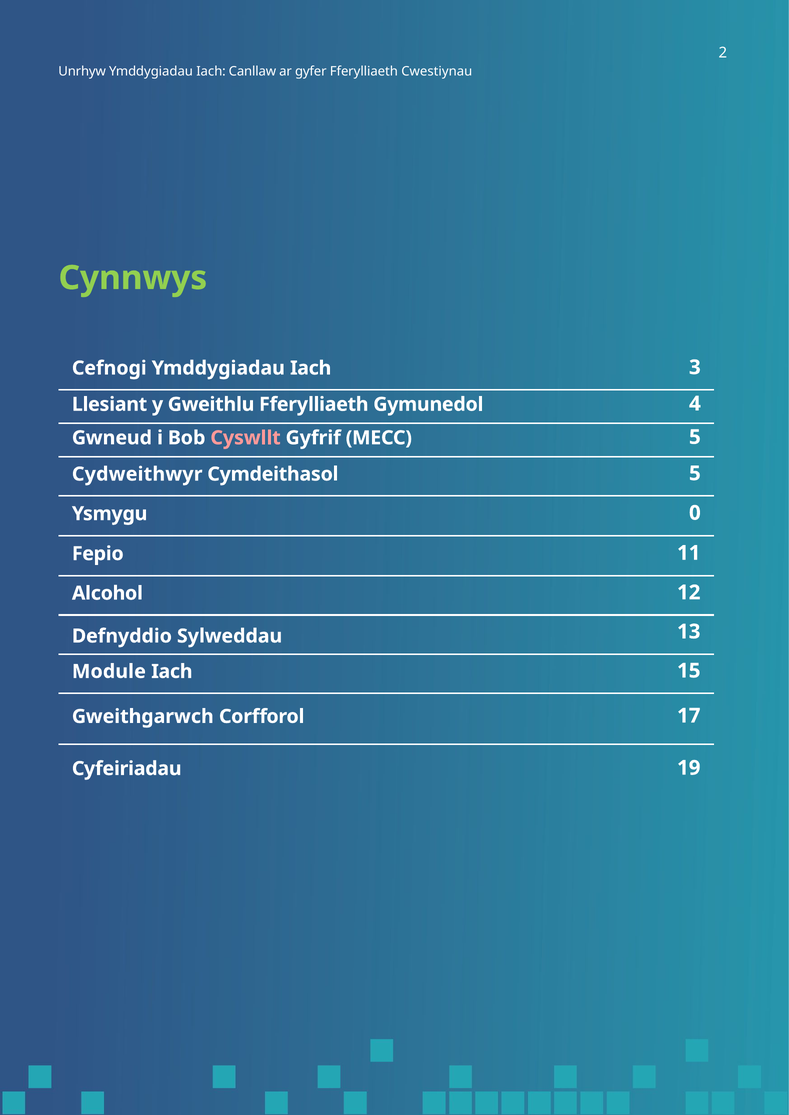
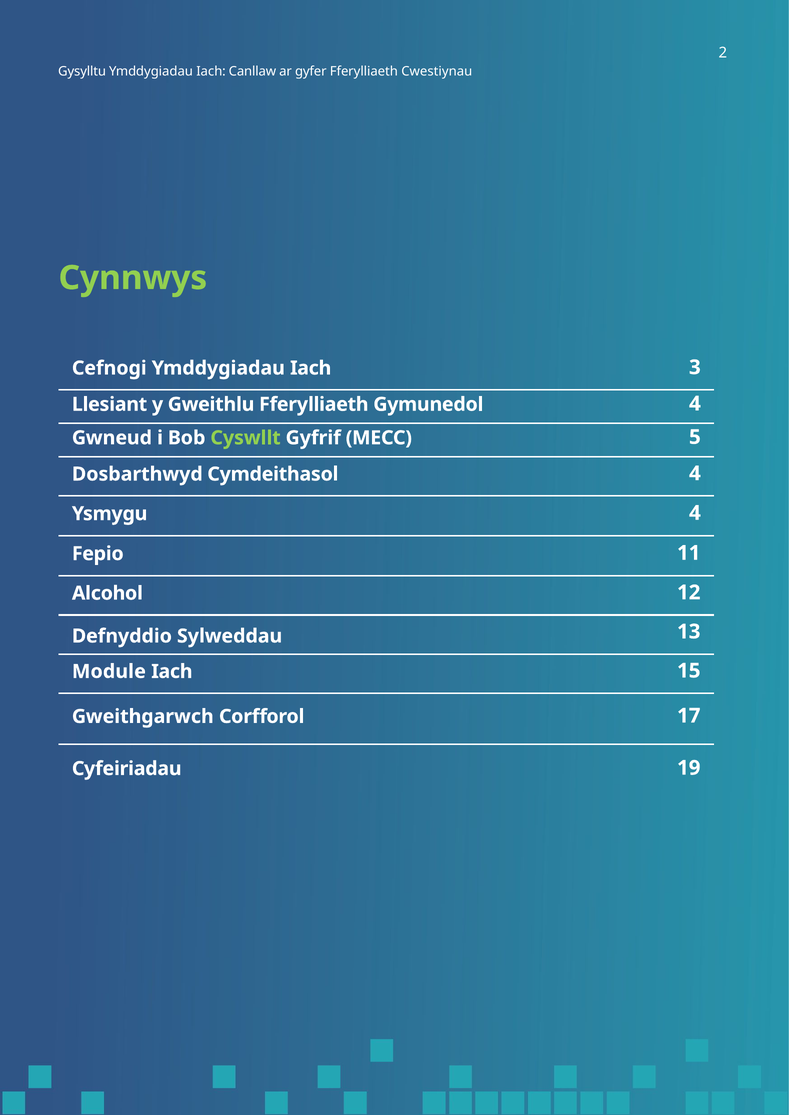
Unrhyw: Unrhyw -> Gysylltu (82, 72)
Cyswllt colour: pink -> light green (246, 438)
Cydweithwyr: Cydweithwyr -> Dosbarthwyd (137, 474)
Cymdeithasol 5: 5 -> 4 (695, 474)
Ysmygu 0: 0 -> 4 (695, 513)
